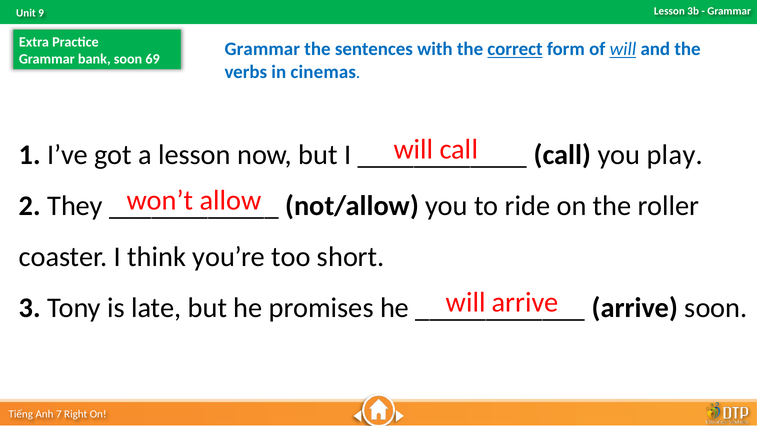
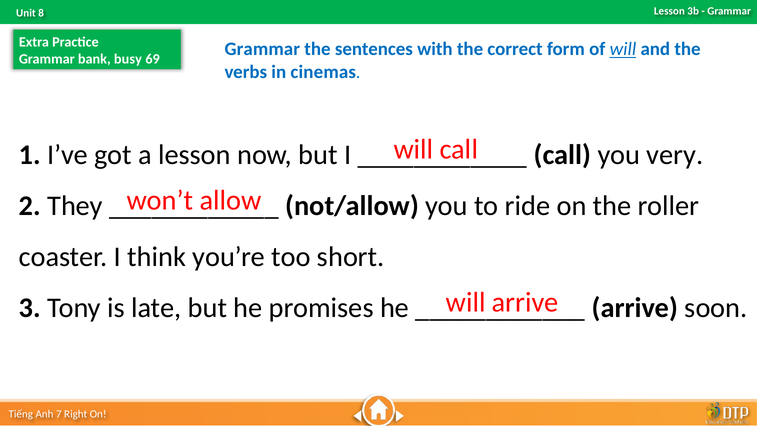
9: 9 -> 8 (41, 13)
correct underline: present -> none (515, 49)
bank soon: soon -> busy (128, 59)
play: play -> very (675, 155)
